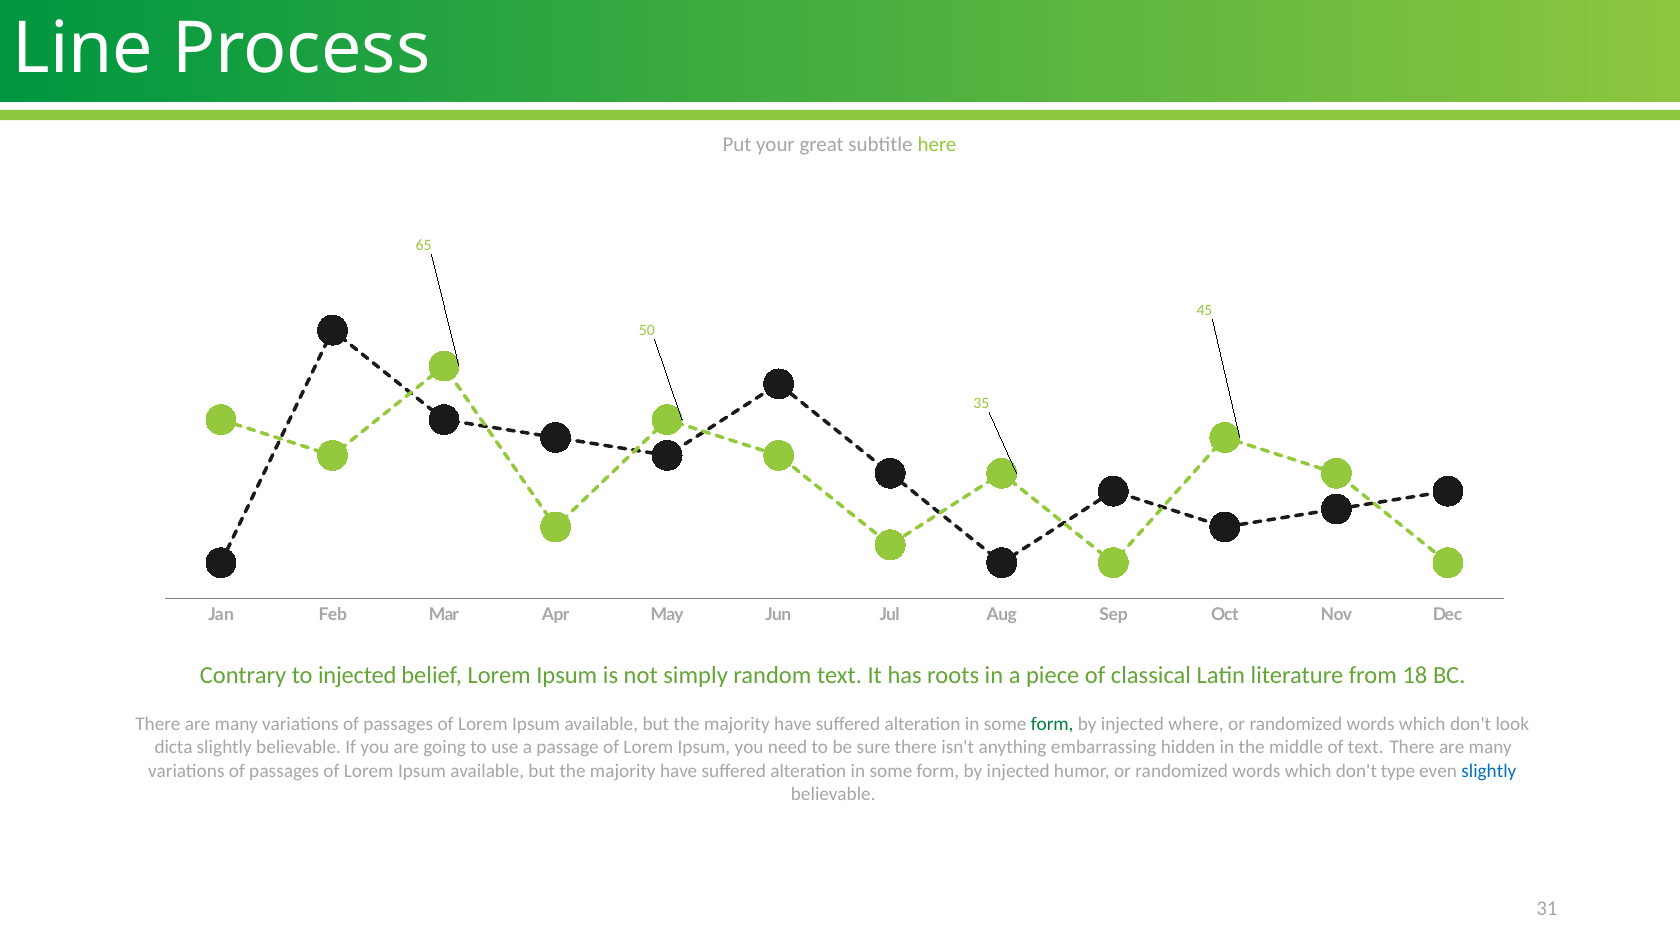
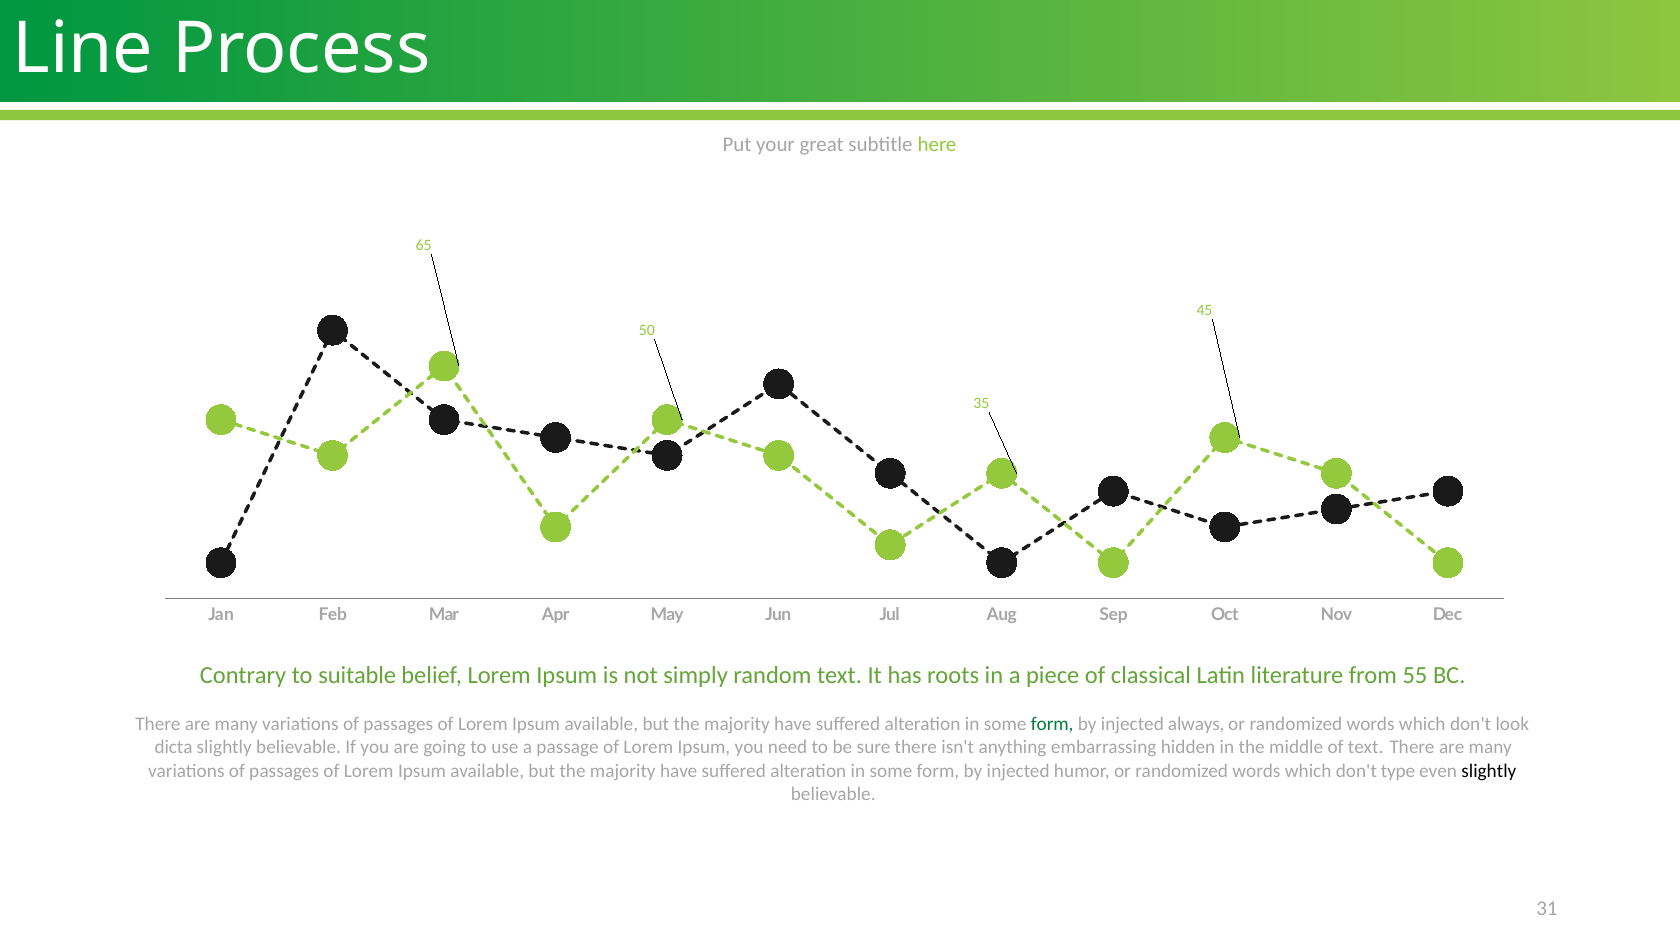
to injected: injected -> suitable (357, 675)
18: 18 -> 55 (1415, 675)
where: where -> always (1196, 724)
slightly colour: blue -> black (1489, 771)
